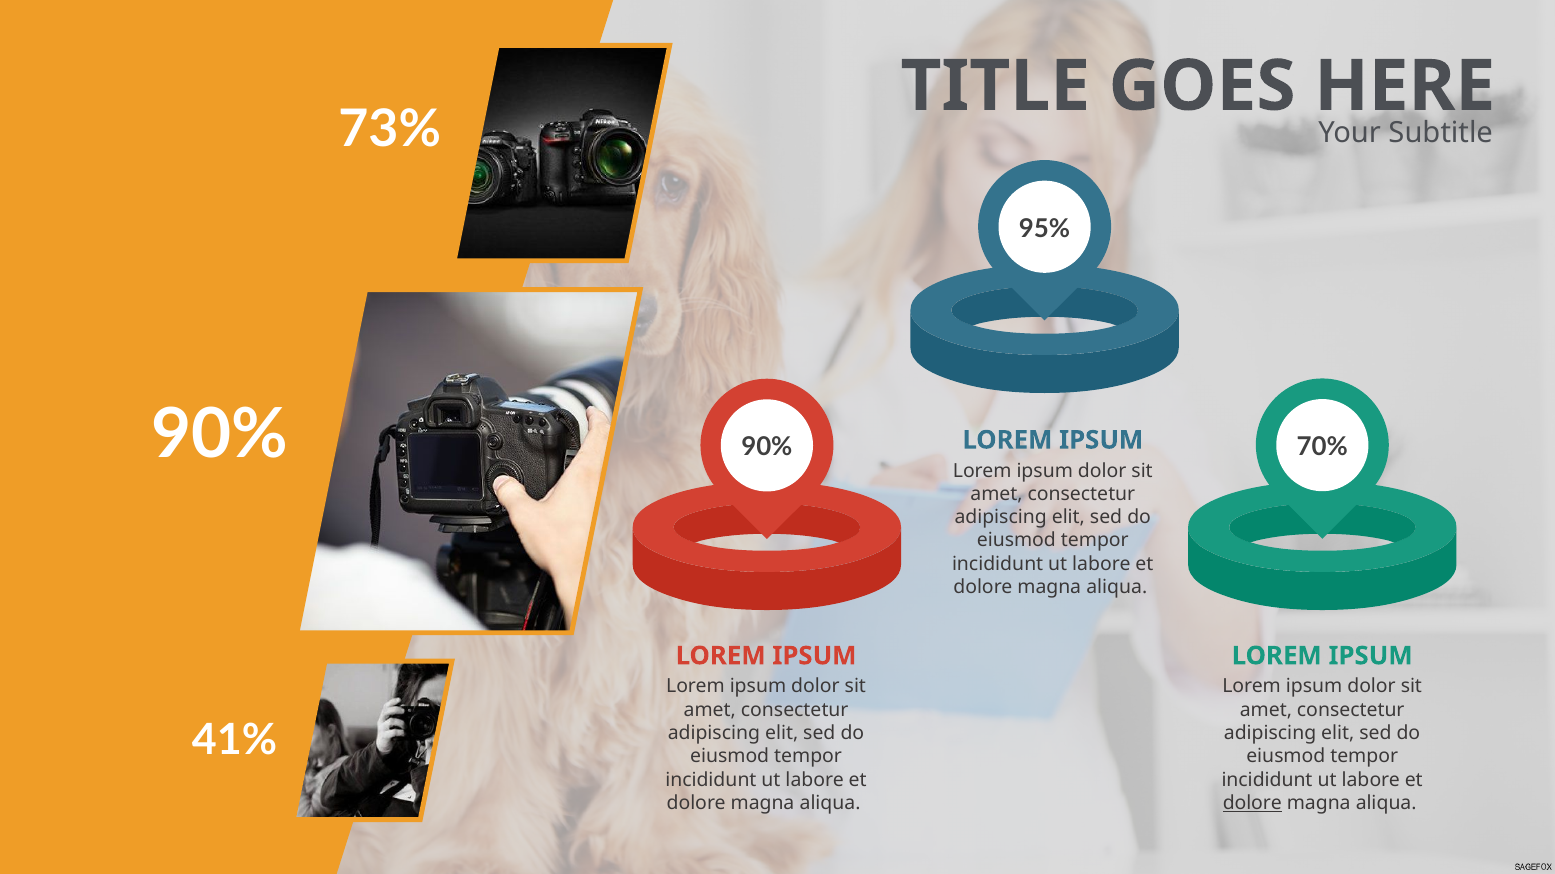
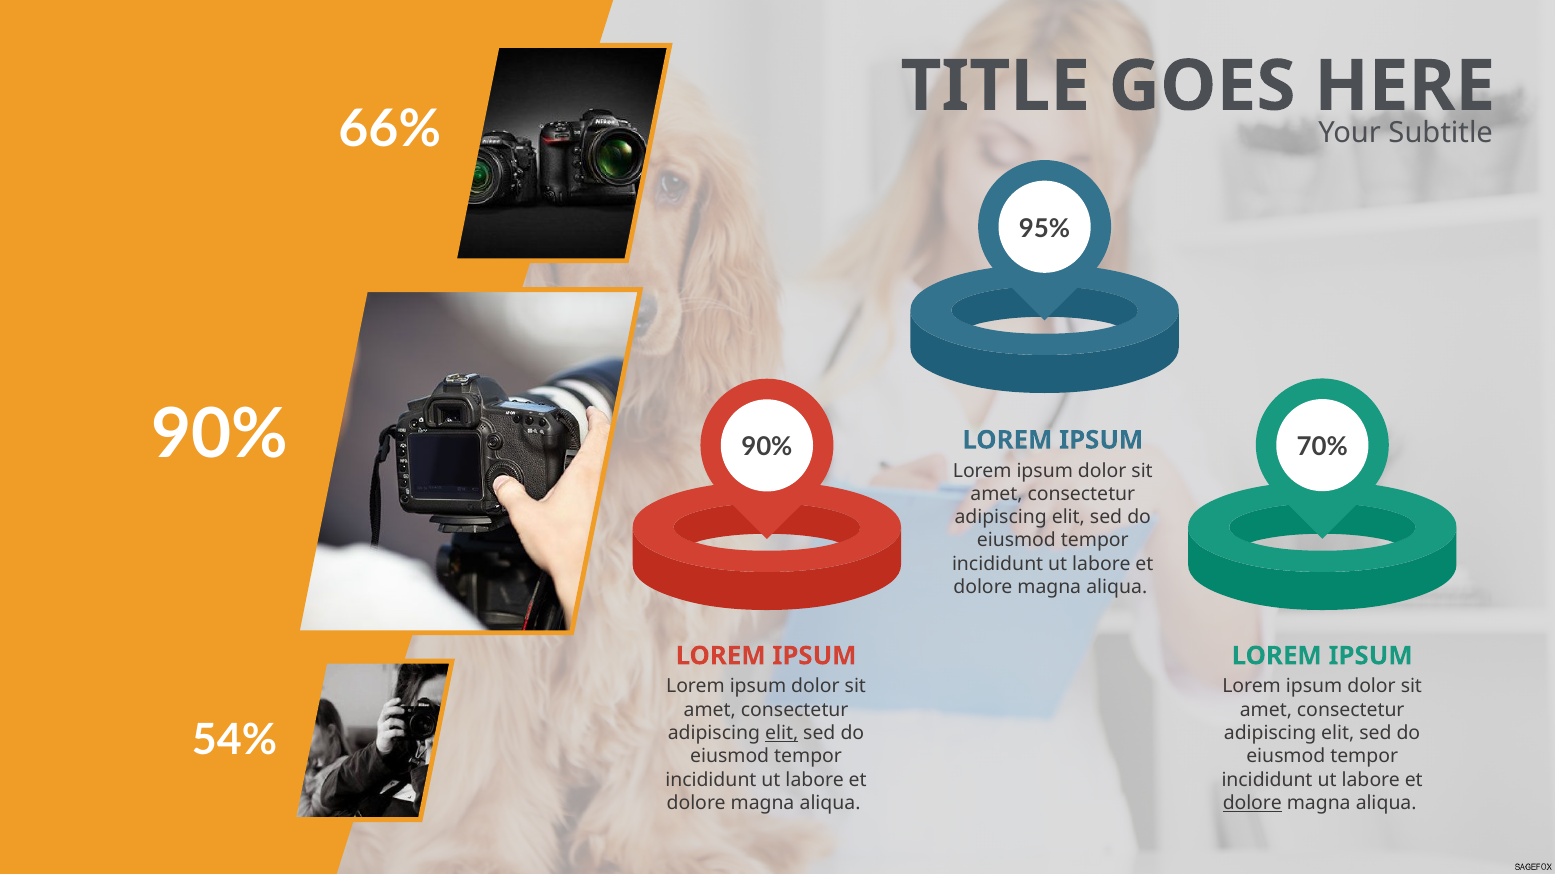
73%: 73% -> 66% (390, 129)
41%: 41% -> 54% (234, 741)
elit underline: none -> present (782, 734)
